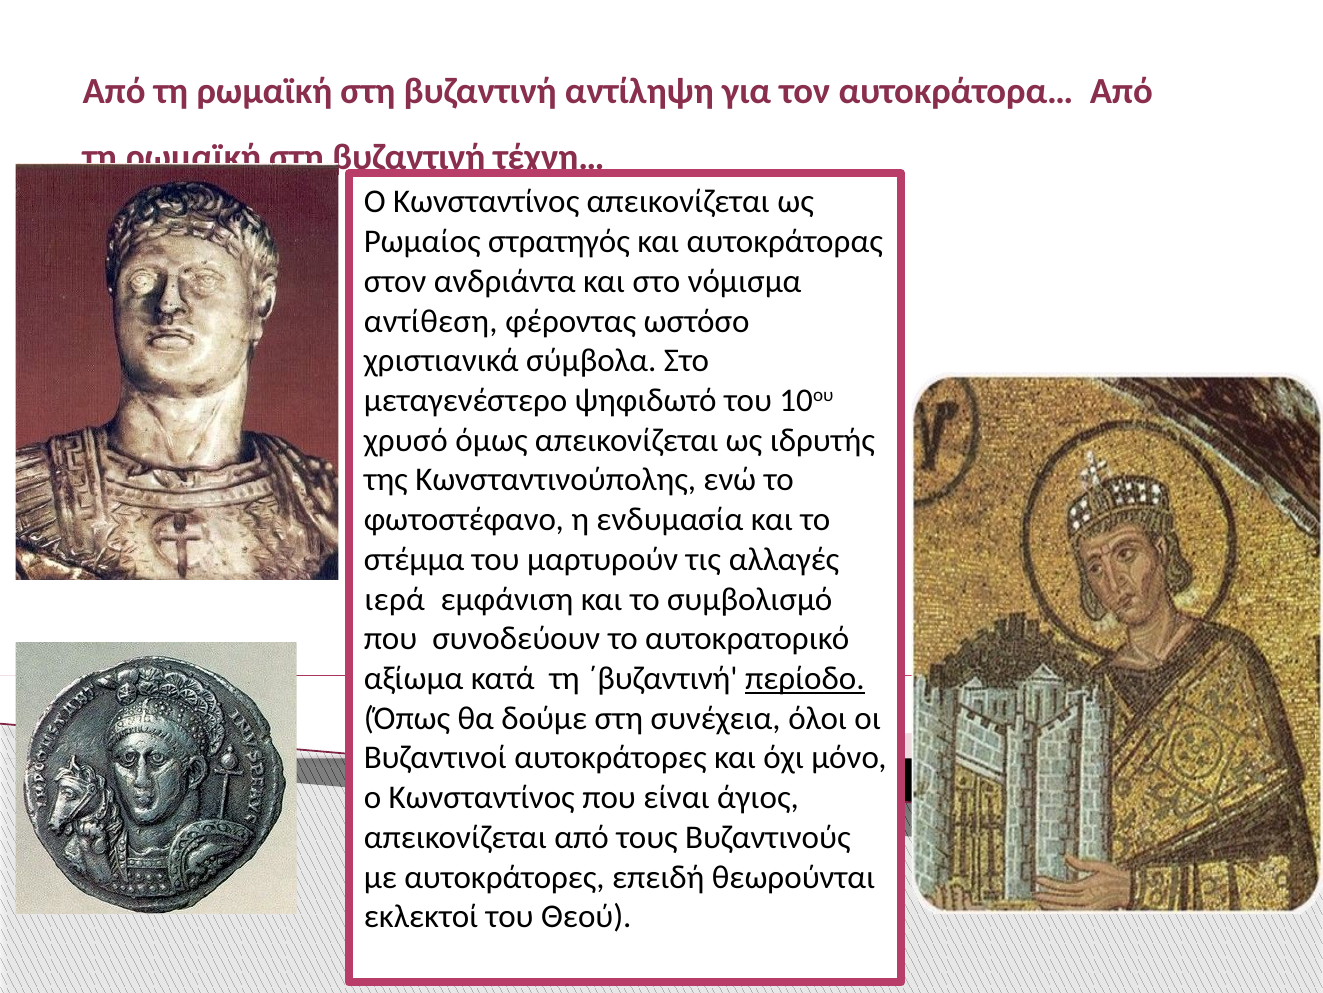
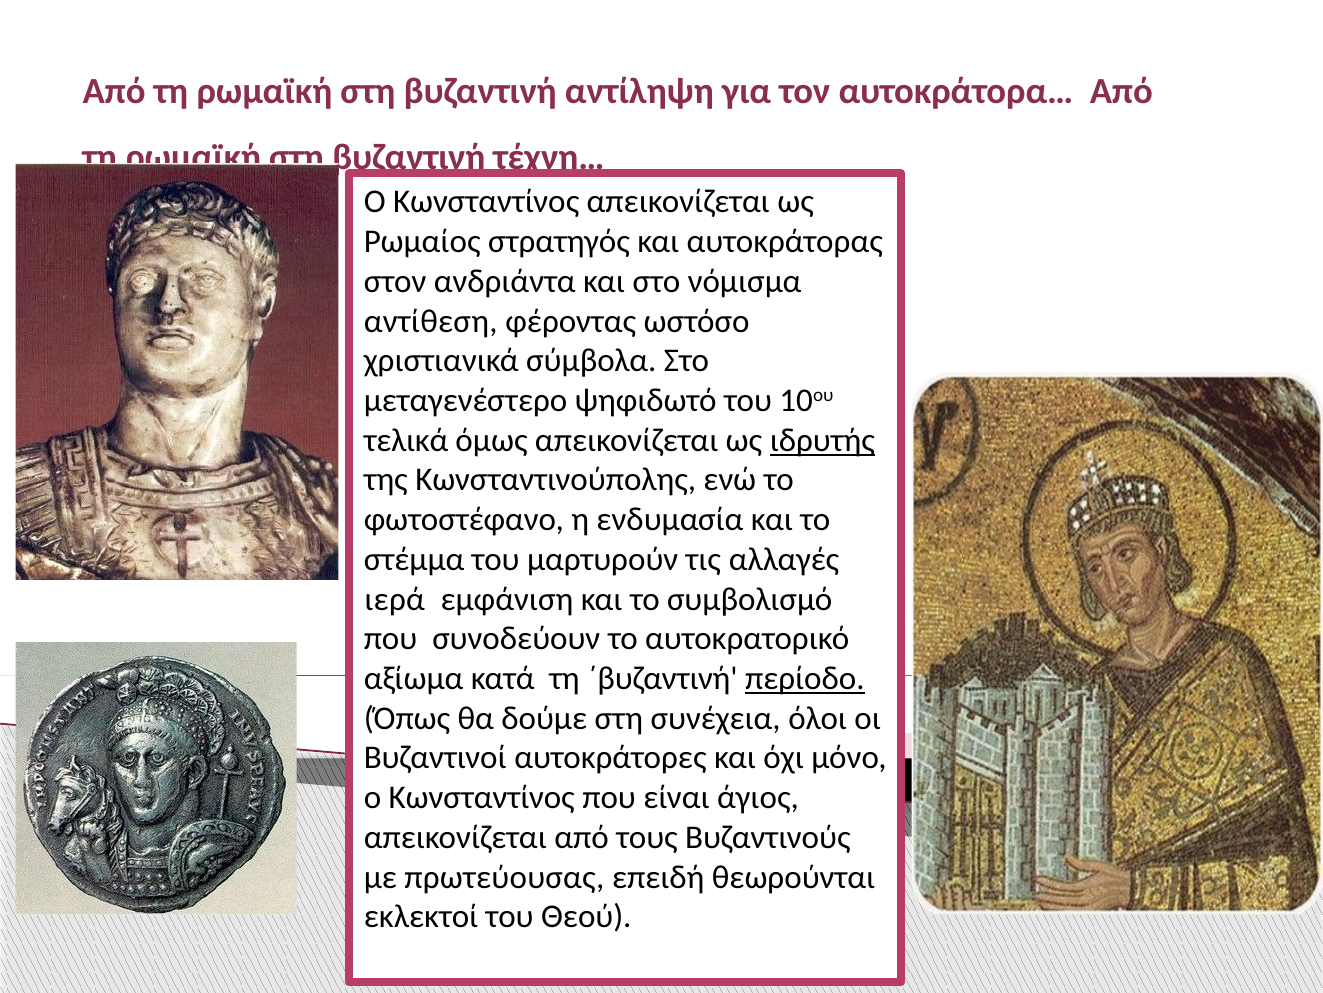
χρυσό: χρυσό -> τελικά (406, 440)
ιδρυτής underline: none -> present (822, 440)
με αυτοκράτορες: αυτοκράτορες -> πρωτεύουσας (504, 877)
